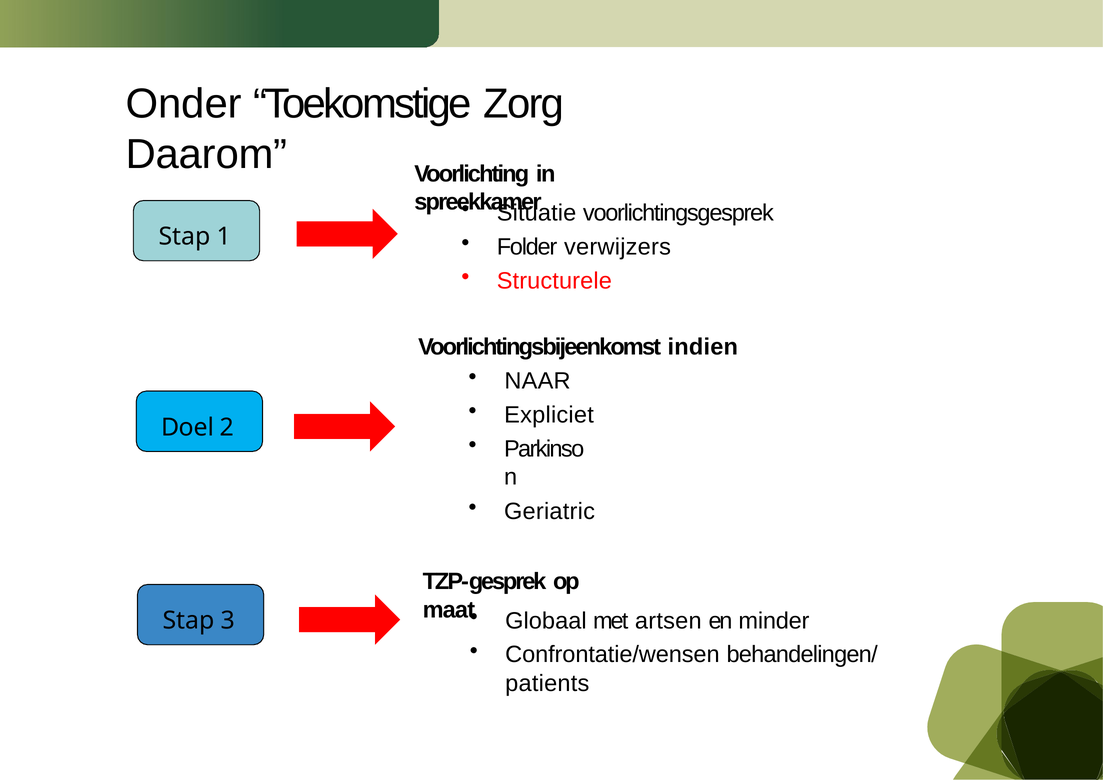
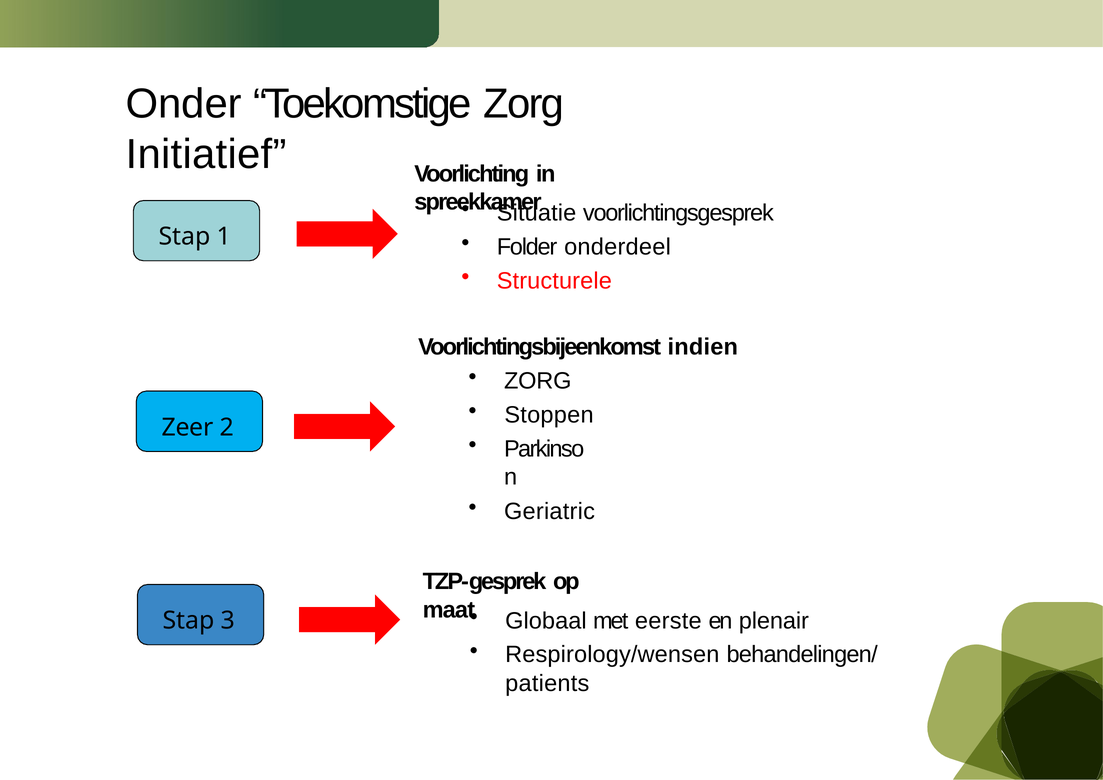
Daarom: Daarom -> Initiatief (206, 154)
verwijzers: verwijzers -> onderdeel (618, 247)
NAAR: NAAR -> ZORG (538, 381)
Expliciet: Expliciet -> Stoppen (549, 415)
Doel: Doel -> Zeer (187, 427)
artsen: artsen -> eerste (668, 621)
minder: minder -> plenair (774, 621)
Confrontatie/wensen: Confrontatie/wensen -> Respirology/wensen (612, 655)
